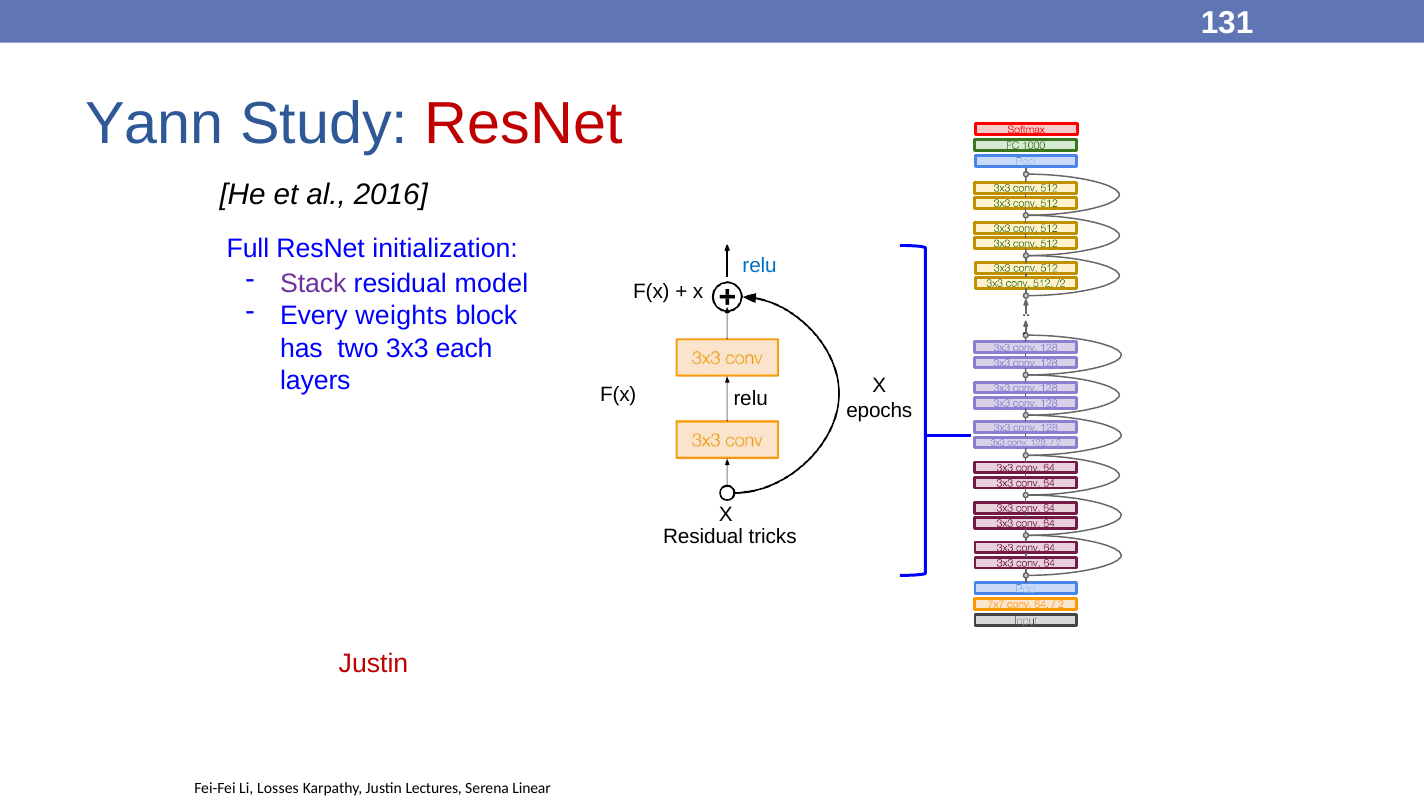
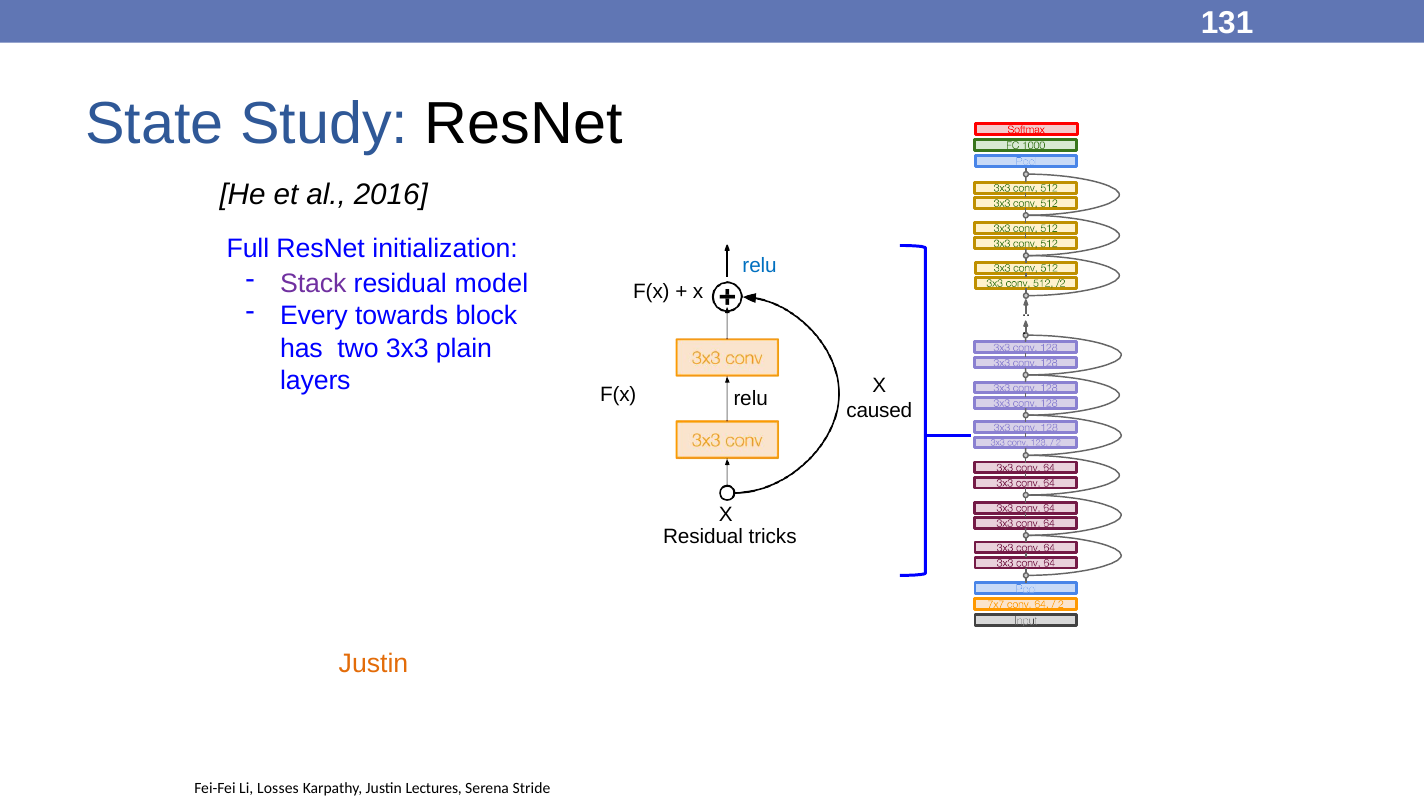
Yann: Yann -> State (155, 124)
ResNet colour: red -> black (524, 124)
weights: weights -> towards (402, 316)
each: each -> plain (464, 348)
epochs: epochs -> caused (879, 411)
Justin colour: red -> orange (374, 664)
Linear: Linear -> Stride (531, 789)
